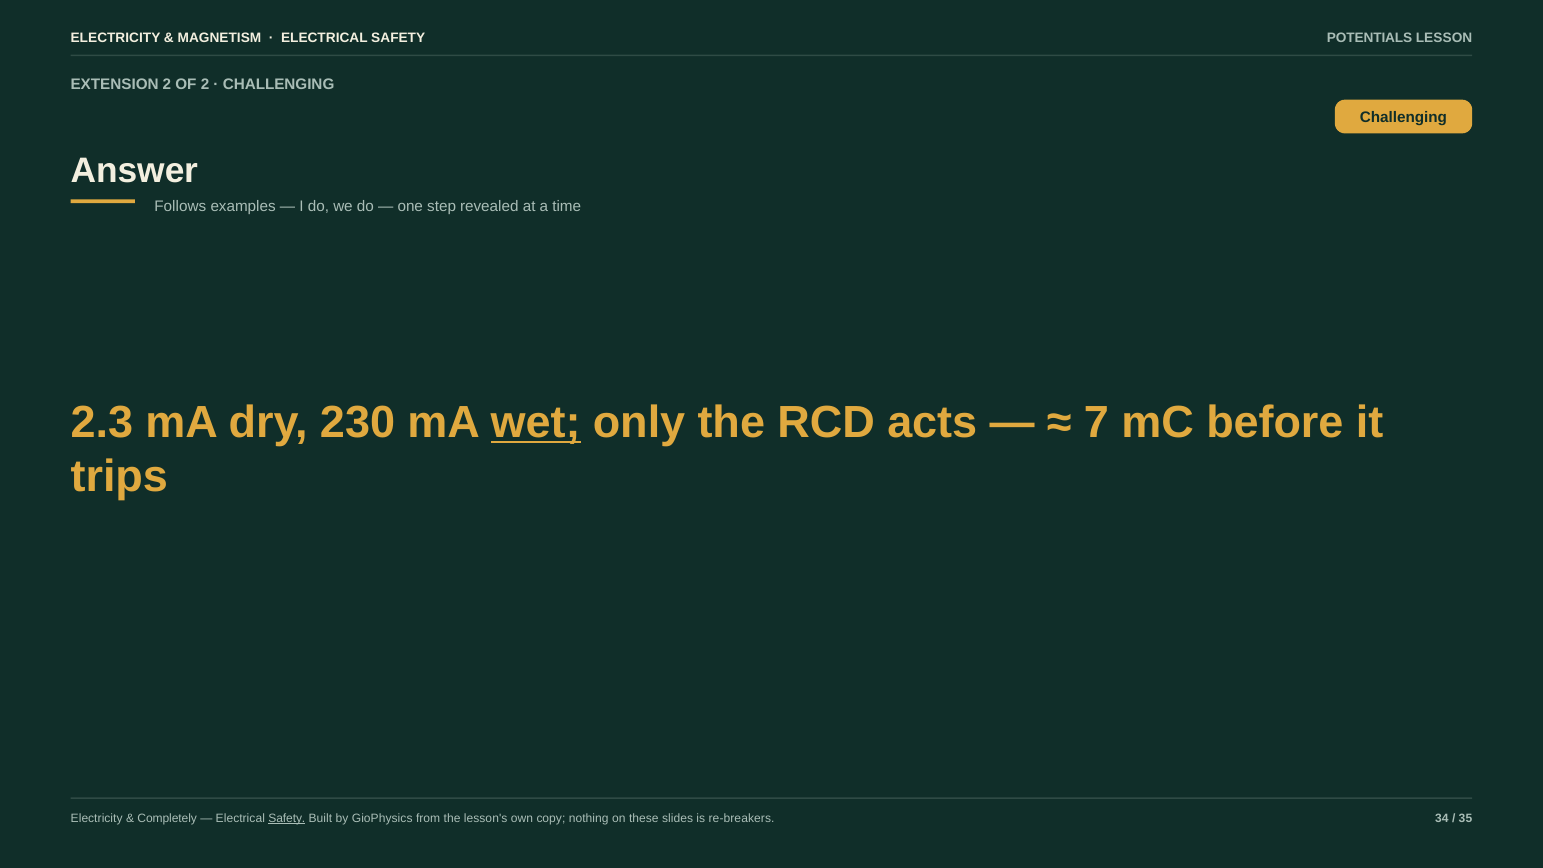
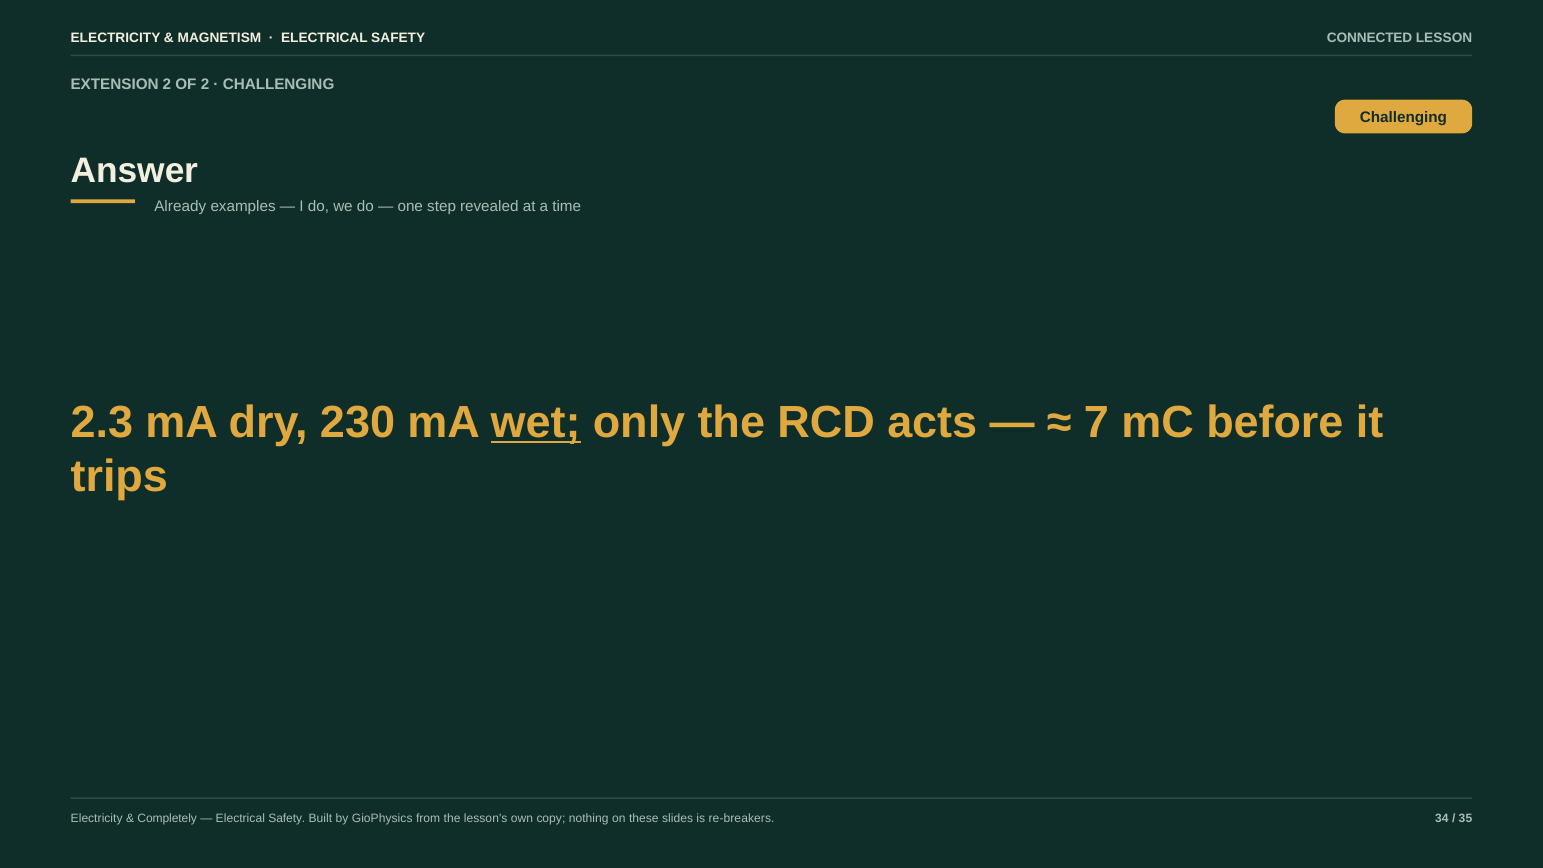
POTENTIALS: POTENTIALS -> CONNECTED (1370, 38)
Follows: Follows -> Already (180, 206)
Safety underline: present -> none (287, 818)
